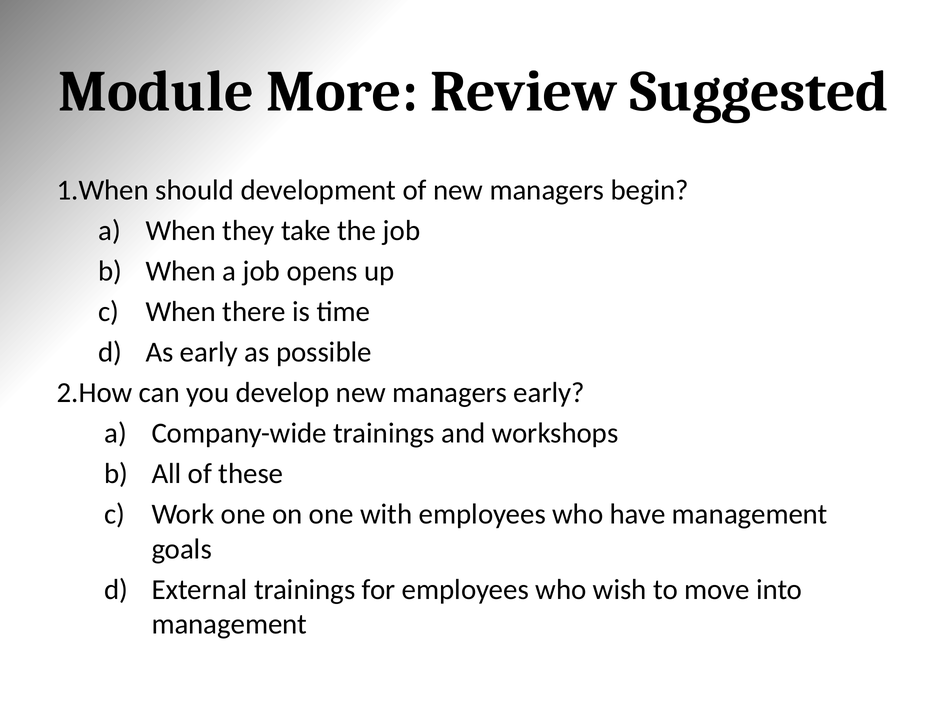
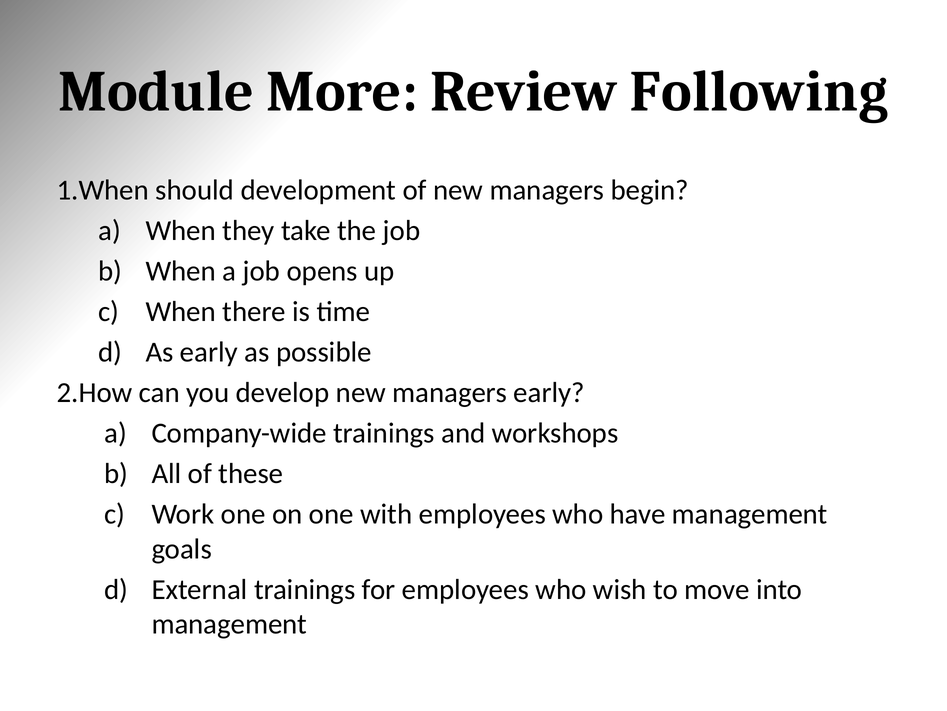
Suggested: Suggested -> Following (759, 92)
